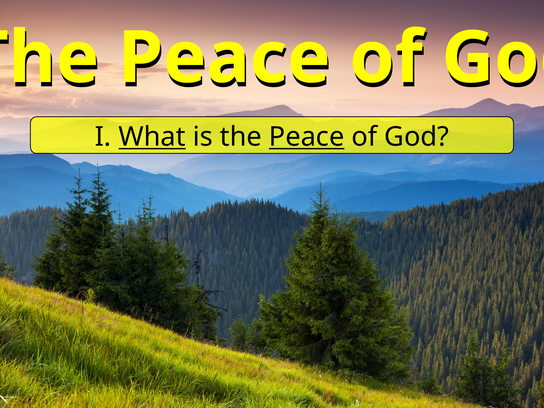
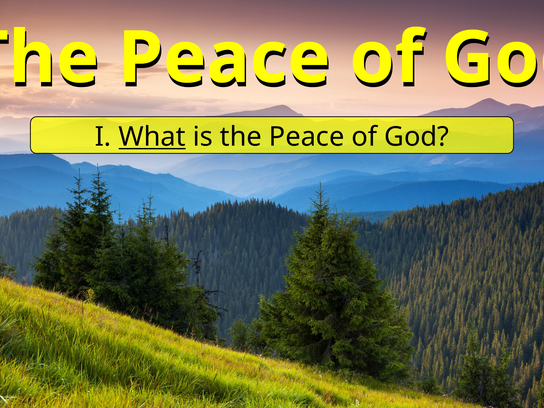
Peace underline: present -> none (307, 137)
